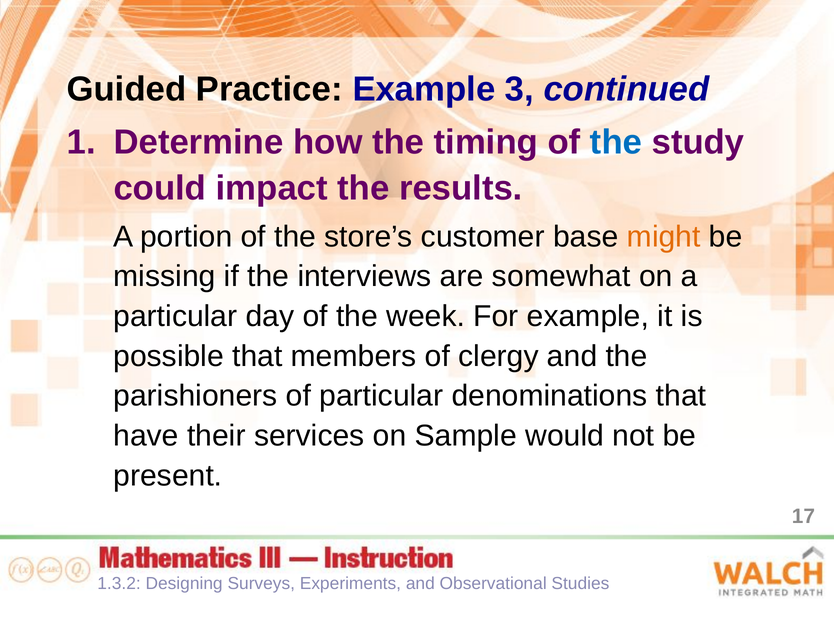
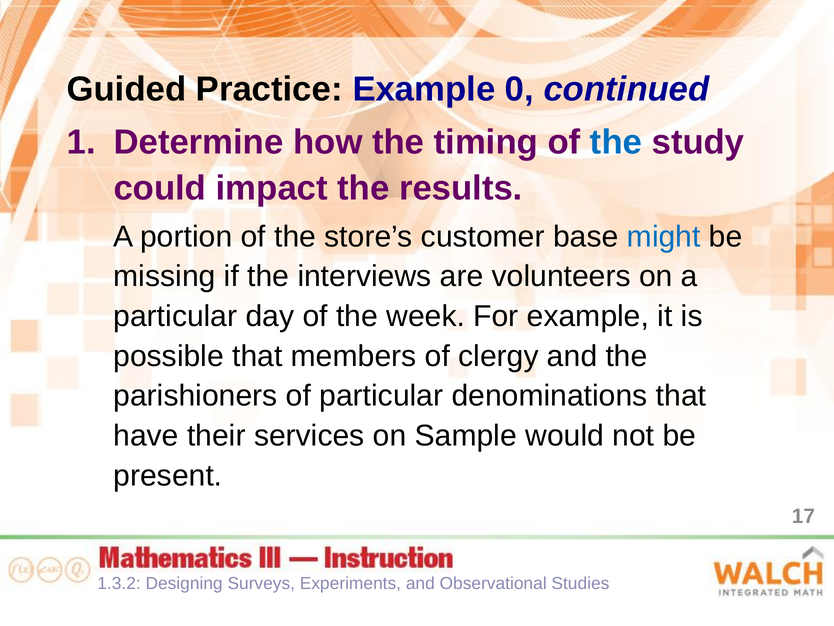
3: 3 -> 0 (519, 89)
might colour: orange -> blue (664, 236)
somewhat: somewhat -> volunteers (561, 276)
